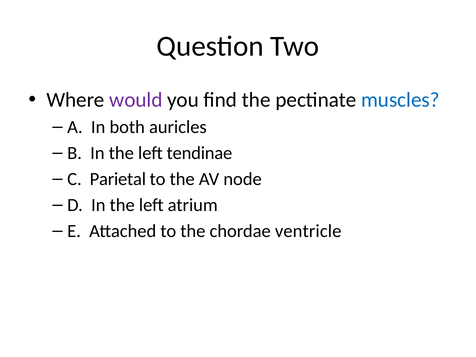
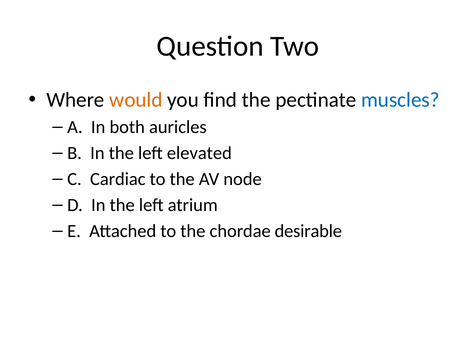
would colour: purple -> orange (136, 100)
tendinae: tendinae -> elevated (199, 153)
Parietal: Parietal -> Cardiac (118, 179)
ventricle: ventricle -> desirable (308, 231)
